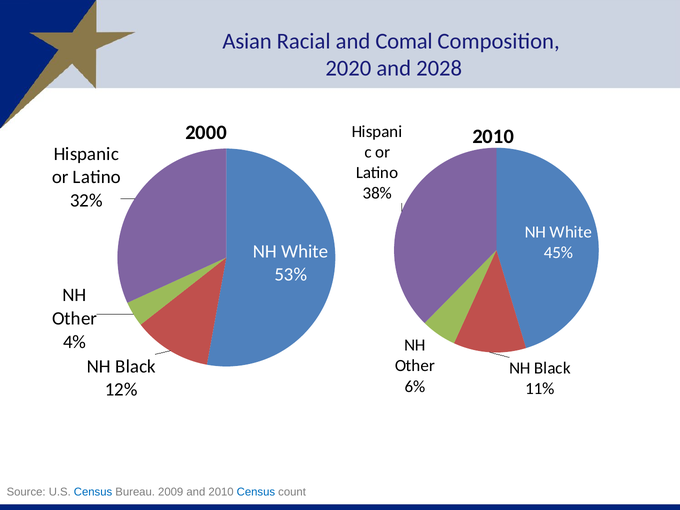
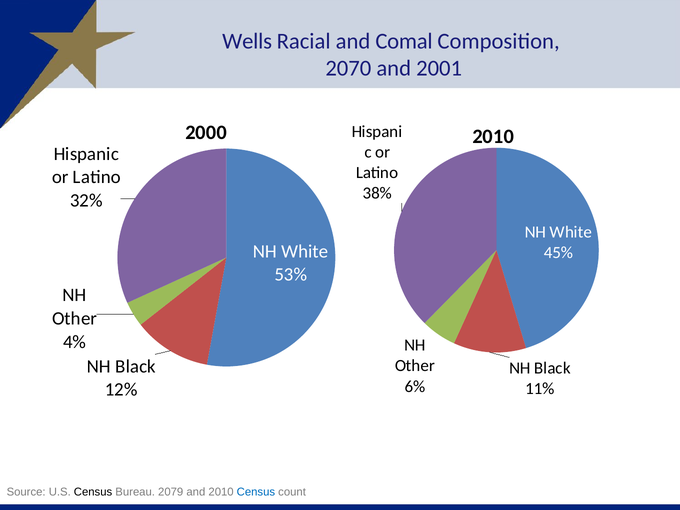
Asian: Asian -> Wells (247, 41)
2020: 2020 -> 2070 (348, 68)
2028: 2028 -> 2001 (439, 68)
Census colour: blue -> black (93, 492)
2009: 2009 -> 2079 (171, 492)
